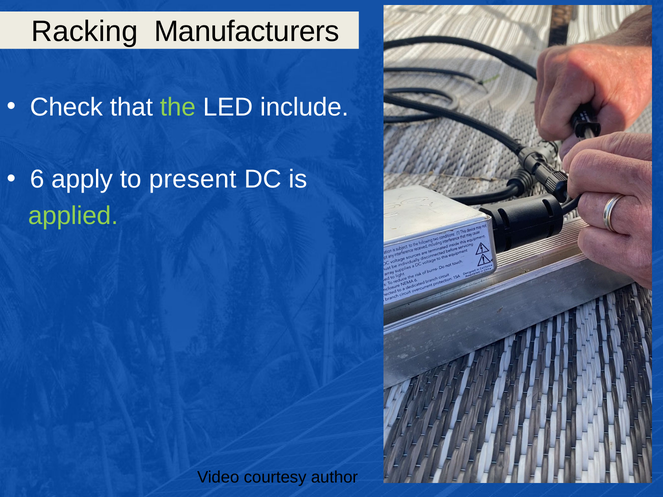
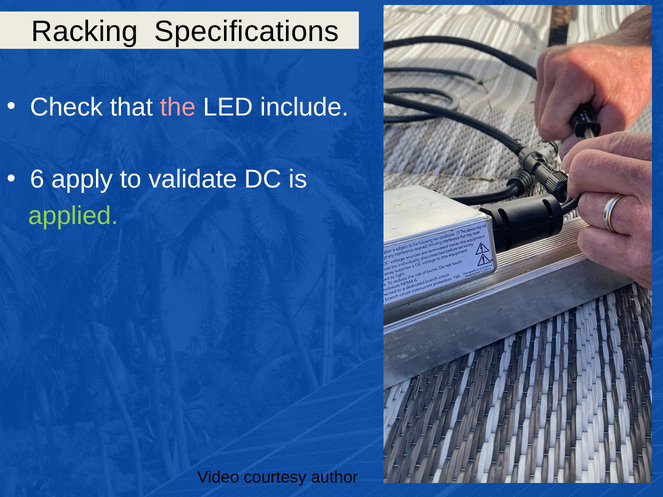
Manufacturers: Manufacturers -> Specifications (247, 32)
the colour: light green -> pink (178, 107)
present: present -> validate (193, 180)
